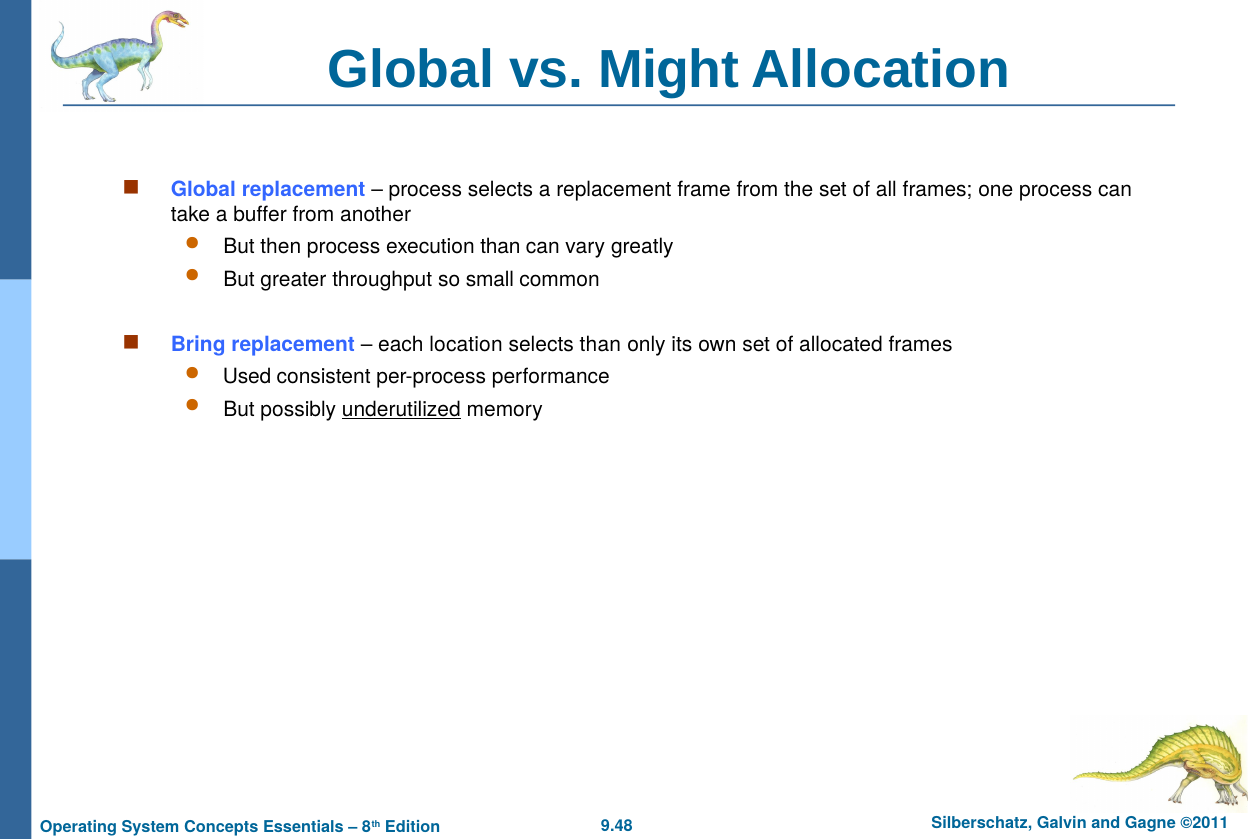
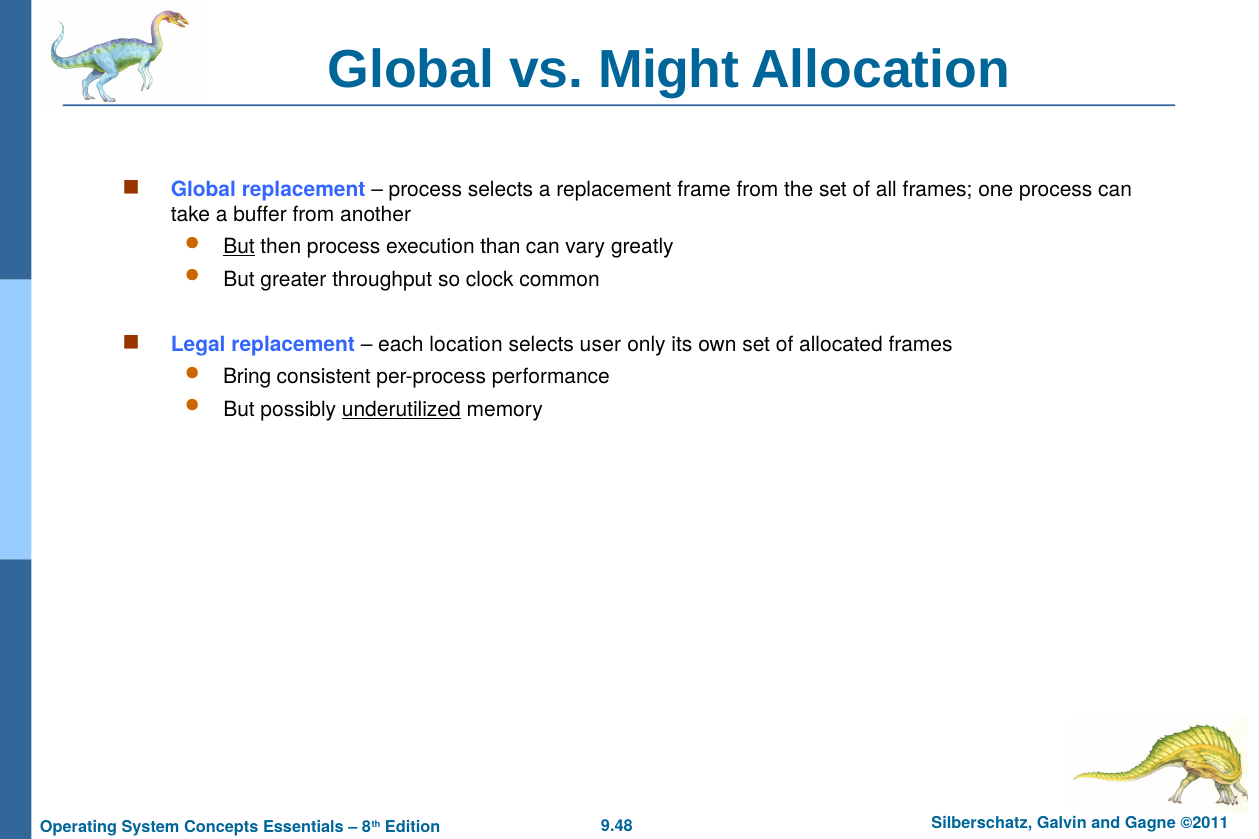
But underline: none -> present (239, 247)
small: small -> clock (490, 279)
Bring: Bring -> Legal (198, 344)
selects than: than -> user (600, 344)
Used: Used -> Bring (247, 377)
